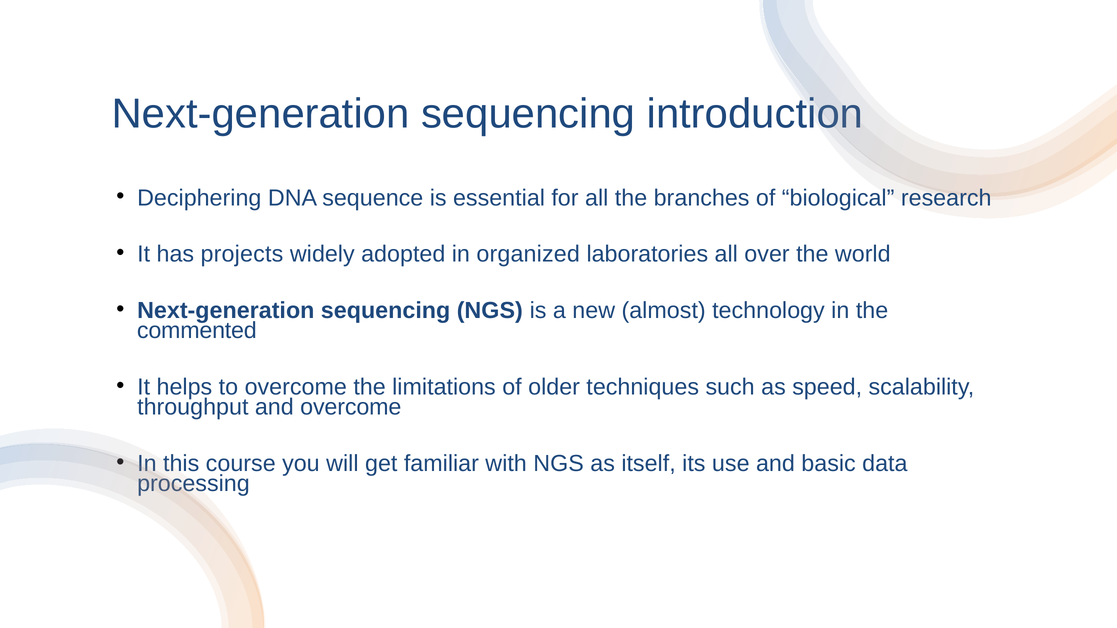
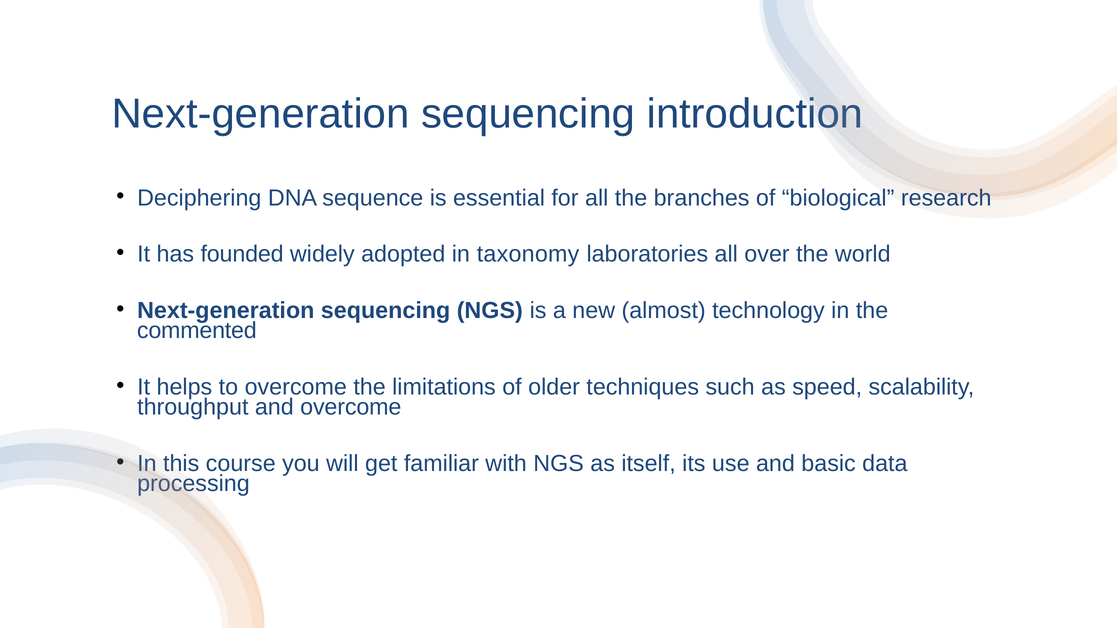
projects: projects -> founded (242, 254)
organized: organized -> taxonomy (528, 254)
